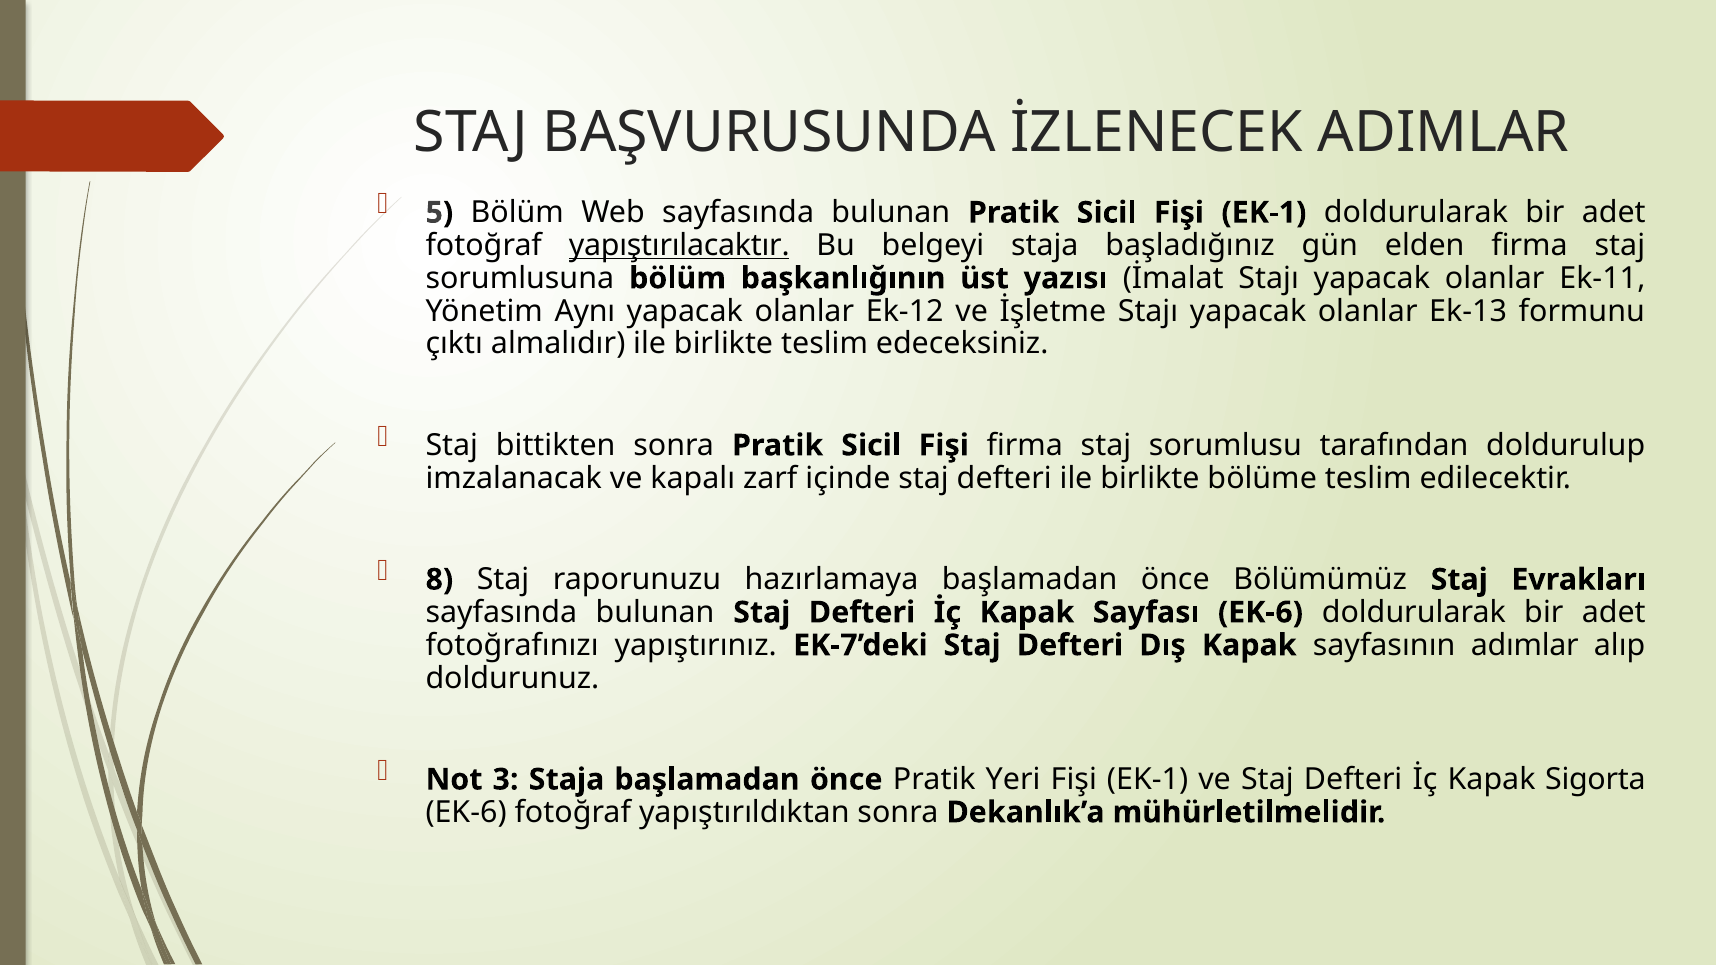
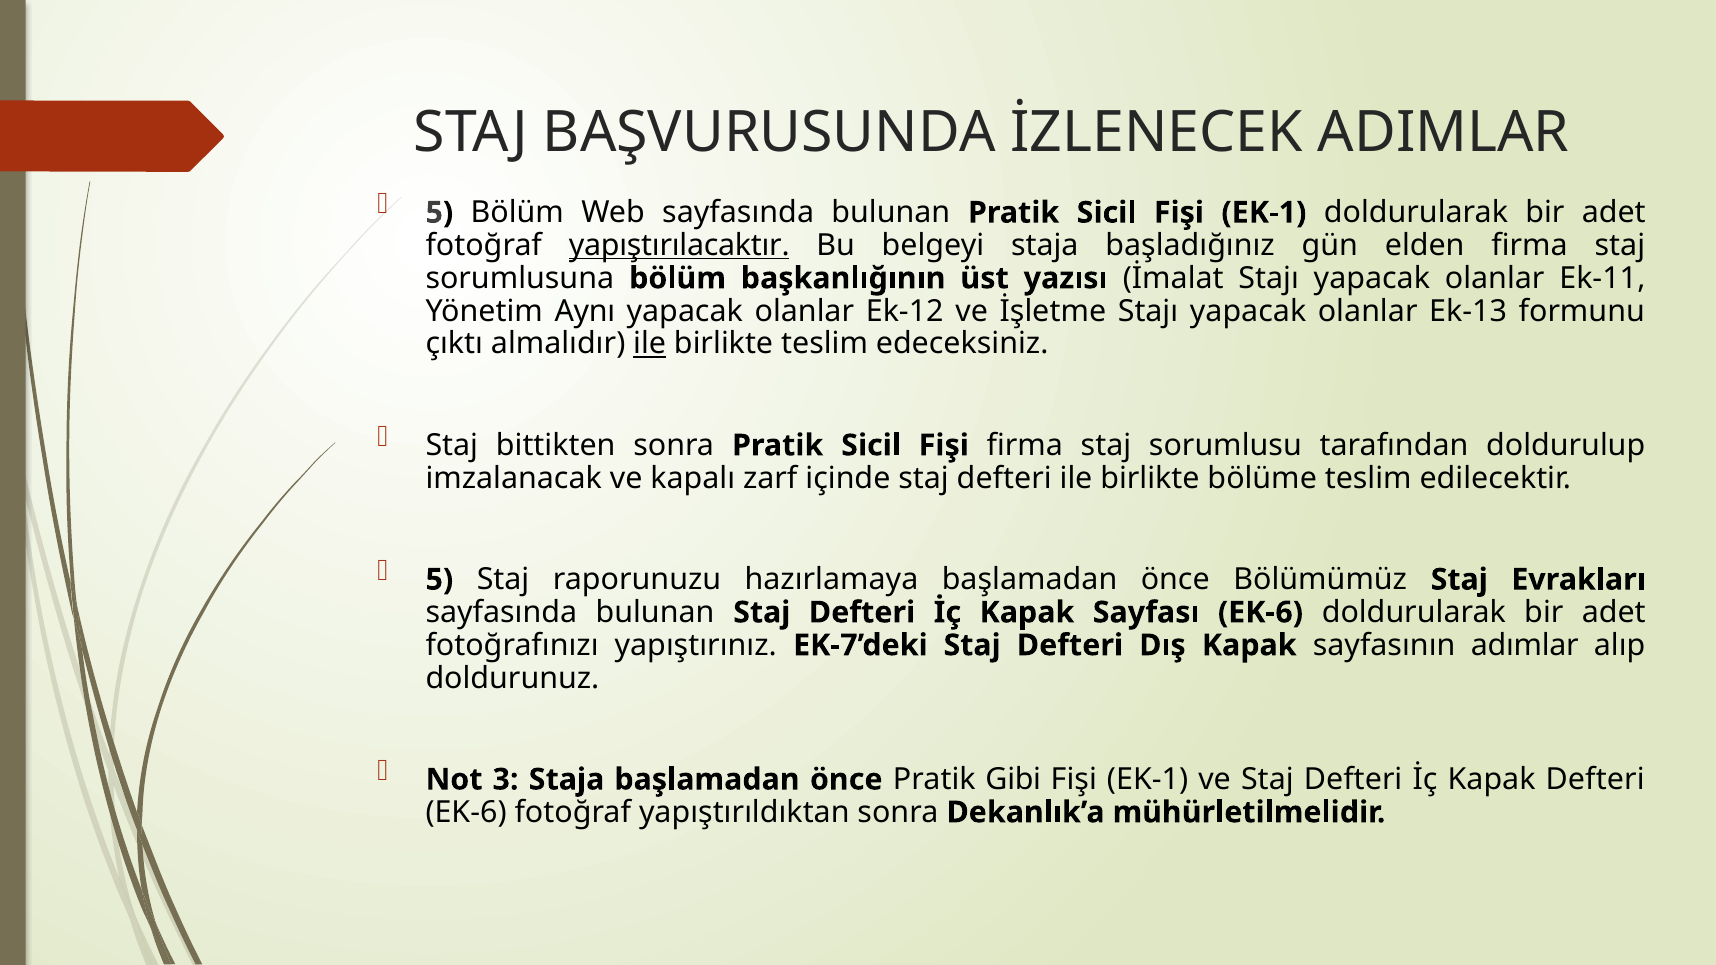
ile underline: none -> present (650, 344)
8: 8 -> 5 (439, 580)
Yeri: Yeri -> Gibi (1013, 780)
Kapak Sigorta: Sigorta -> Defteri (1595, 780)
